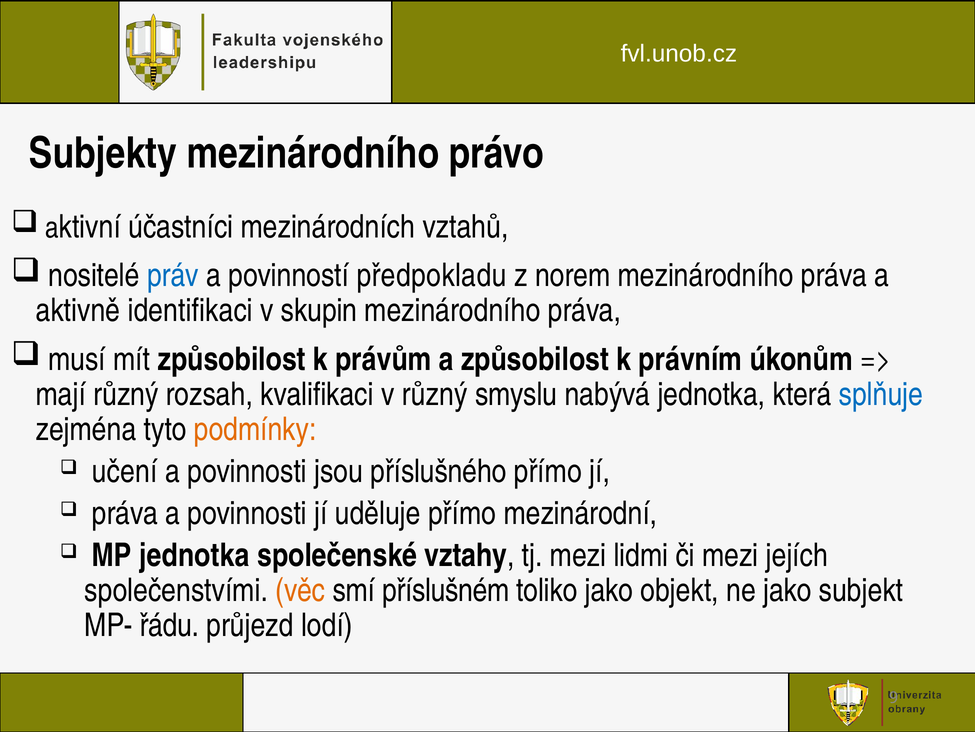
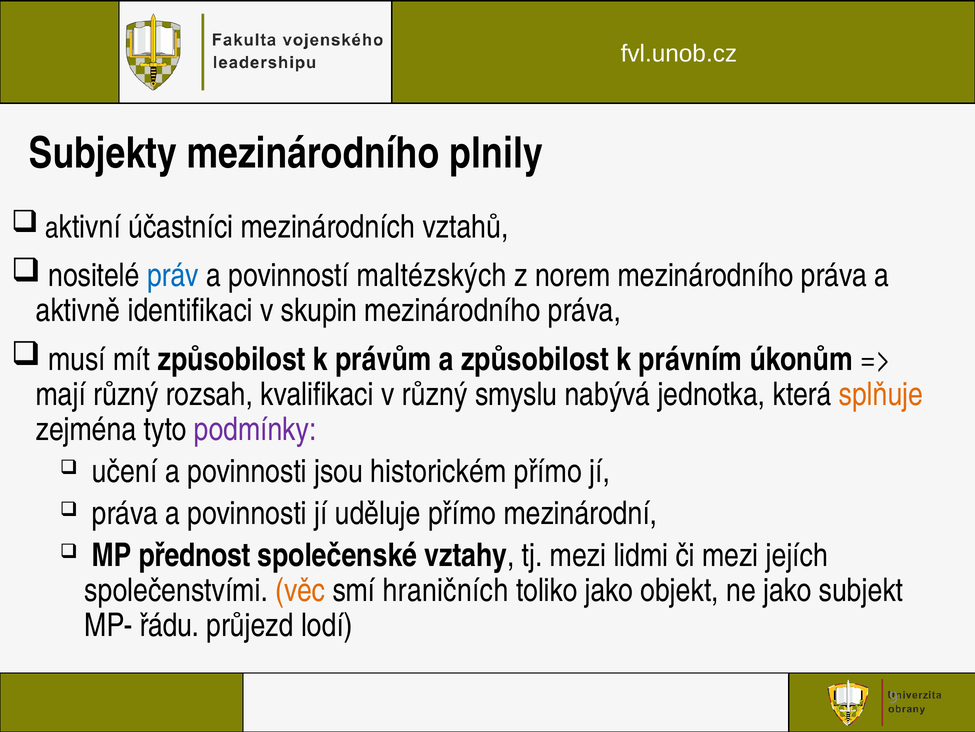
právo: právo -> plnily (496, 153)
předpokladu: předpokladu -> maltézských (432, 275)
splňuje colour: blue -> orange (881, 394)
podmínky colour: orange -> purple (255, 429)
příslušného: příslušného -> historickém (438, 471)
MP jednotka: jednotka -> přednost (195, 555)
příslušném: příslušném -> hraničních (446, 590)
